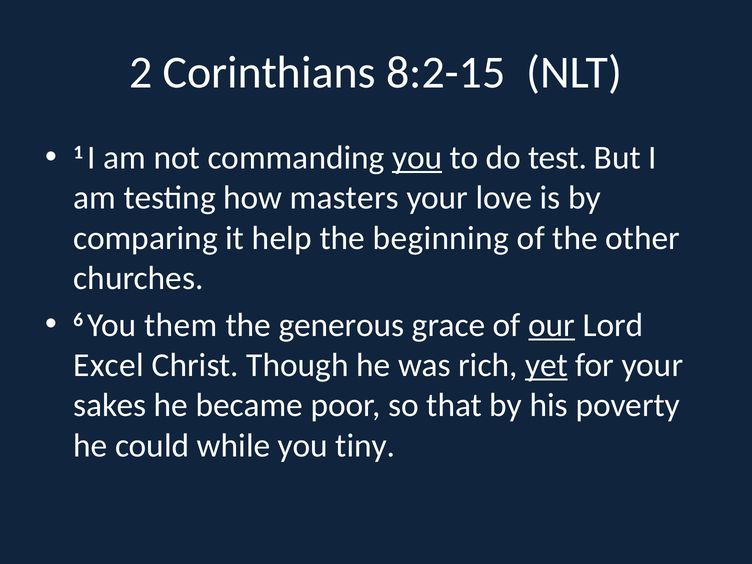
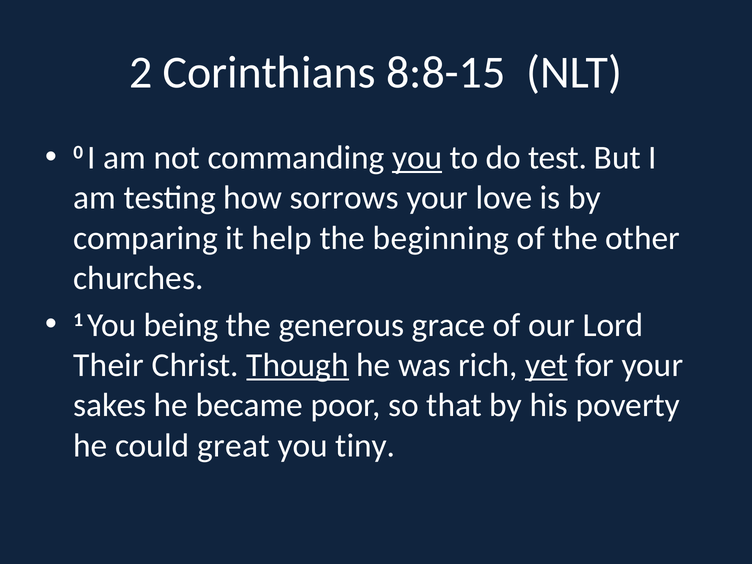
8:2-15: 8:2-15 -> 8:8-15 (446, 73)
1: 1 -> 0 (78, 153)
masters: masters -> sorrows (344, 198)
6: 6 -> 1 (78, 320)
them: them -> being (181, 325)
our underline: present -> none (552, 325)
Excel: Excel -> Their (109, 365)
Though underline: none -> present (298, 365)
while: while -> great (233, 445)
